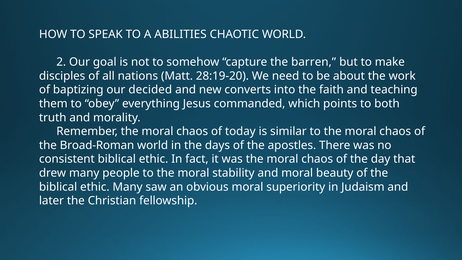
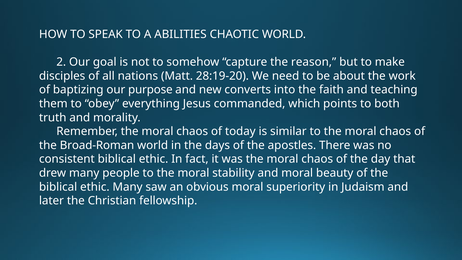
barren: barren -> reason (314, 62)
decided: decided -> purpose (150, 90)
